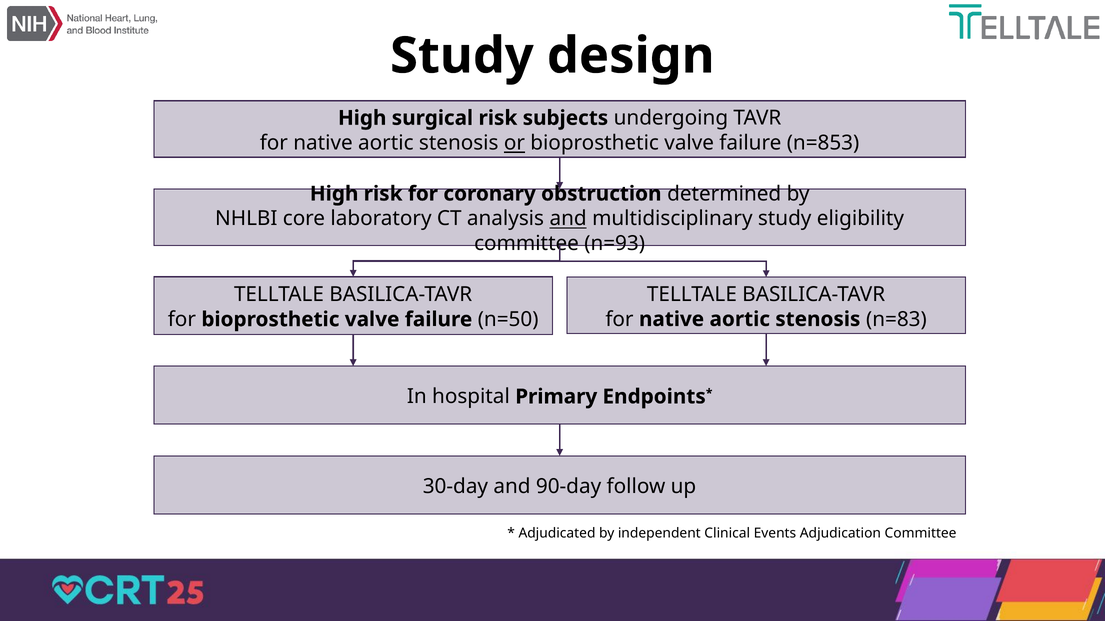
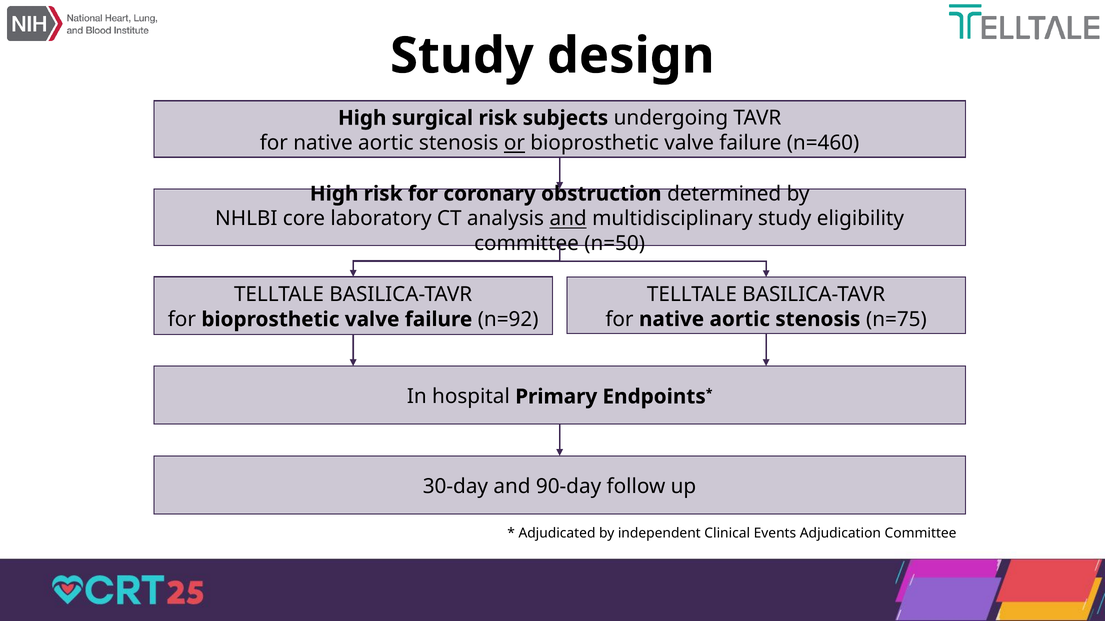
n=853: n=853 -> n=460 (823, 143)
n=93: n=93 -> n=50 (615, 244)
n=83: n=83 -> n=75 (896, 319)
n=50: n=50 -> n=92 (508, 320)
